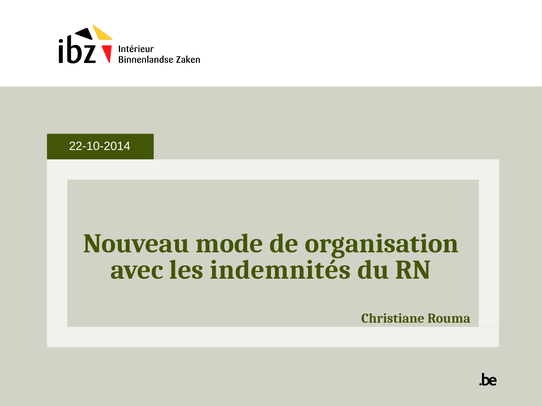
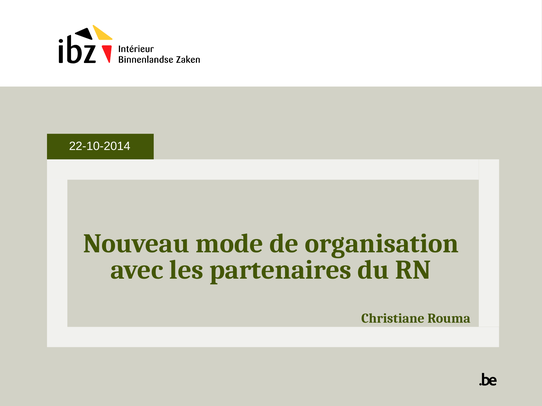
indemnités: indemnités -> partenaires (281, 270)
